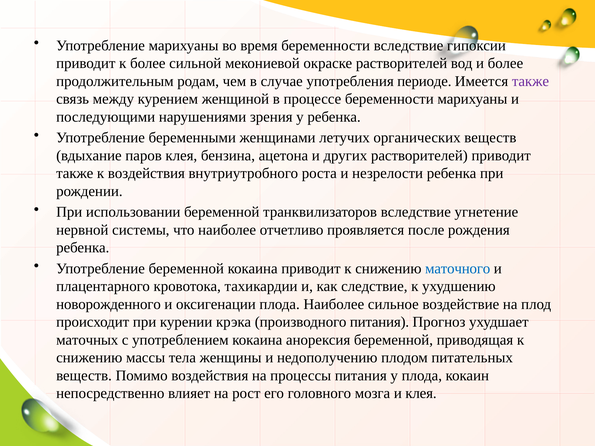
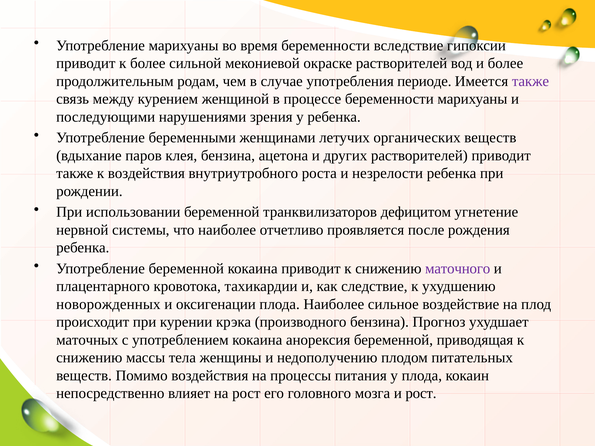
транквилизаторов вследствие: вследствие -> дефицитом (416, 212)
маточного colour: blue -> purple (458, 269)
новорожденного: новорожденного -> новорожденных (108, 304)
производного питания: питания -> бензина (379, 322)
и клея: клея -> рост (421, 394)
